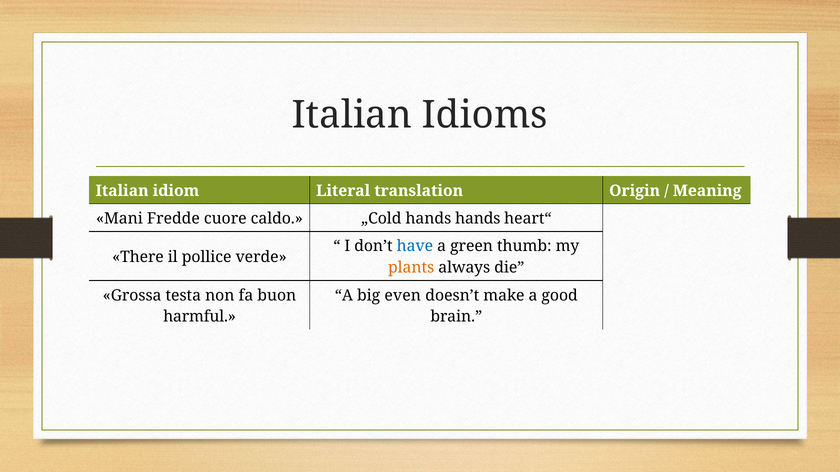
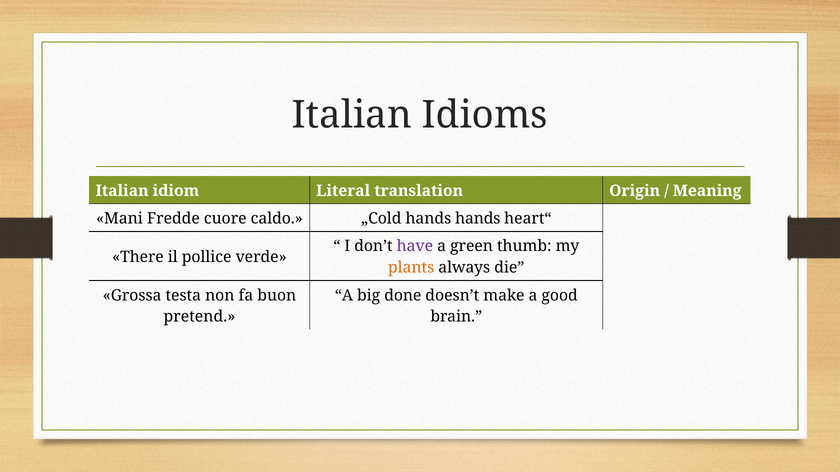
have colour: blue -> purple (415, 246)
even: even -> done (403, 296)
harmful: harmful -> pretend (199, 317)
